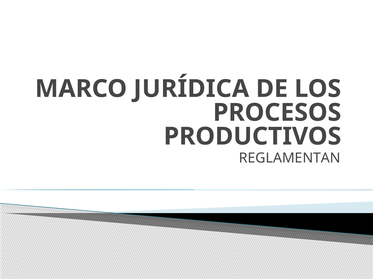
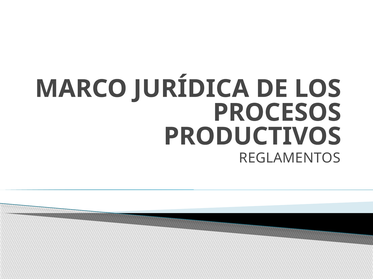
REGLAMENTAN: REGLAMENTAN -> REGLAMENTOS (290, 159)
